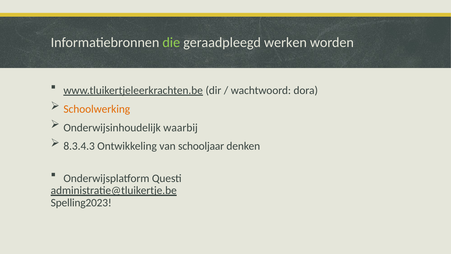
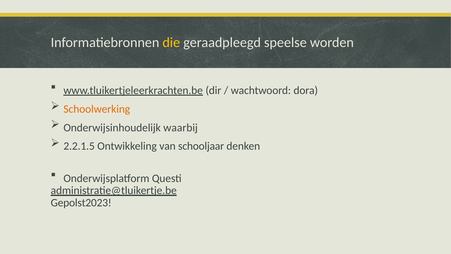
die colour: light green -> yellow (171, 43)
werken: werken -> speelse (285, 43)
8.3.4.3: 8.3.4.3 -> 2.2.1.5 (79, 146)
Spelling2023: Spelling2023 -> Gepolst2023 (81, 203)
